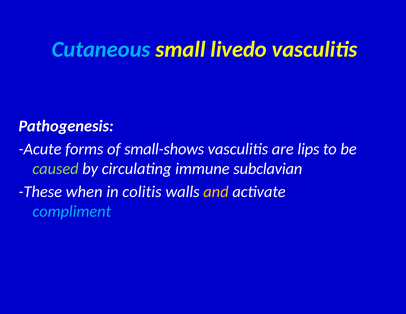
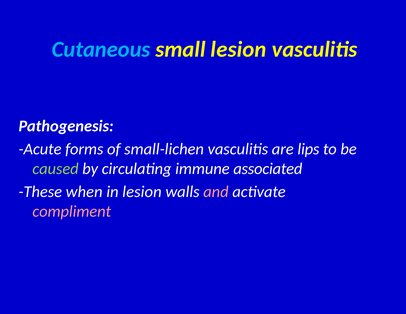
small livedo: livedo -> lesion (239, 49)
small-shows: small-shows -> small-lichen (164, 149)
subclavian: subclavian -> associated (268, 169)
in colitis: colitis -> lesion (142, 192)
and colour: yellow -> pink (216, 192)
compliment colour: light blue -> pink (72, 211)
